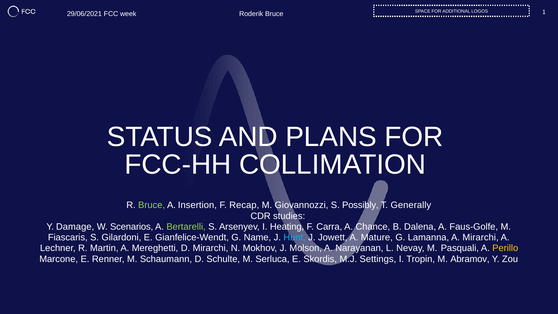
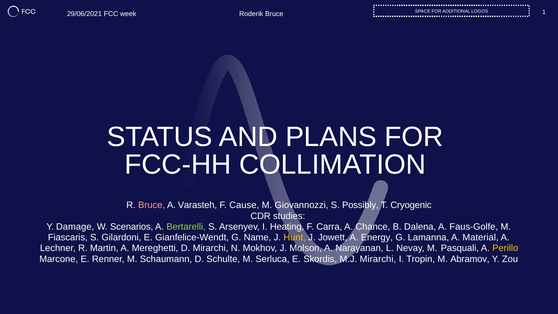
Bruce colour: light green -> pink (152, 205)
Insertion: Insertion -> Varasteh (197, 205)
Recap: Recap -> Cause (244, 205)
Generally: Generally -> Cryogenic (411, 205)
Hunt colour: light blue -> yellow (295, 237)
Mature: Mature -> Energy (377, 237)
A Mirarchi: Mirarchi -> Material (481, 237)
M.J Settings: Settings -> Mirarchi (378, 259)
